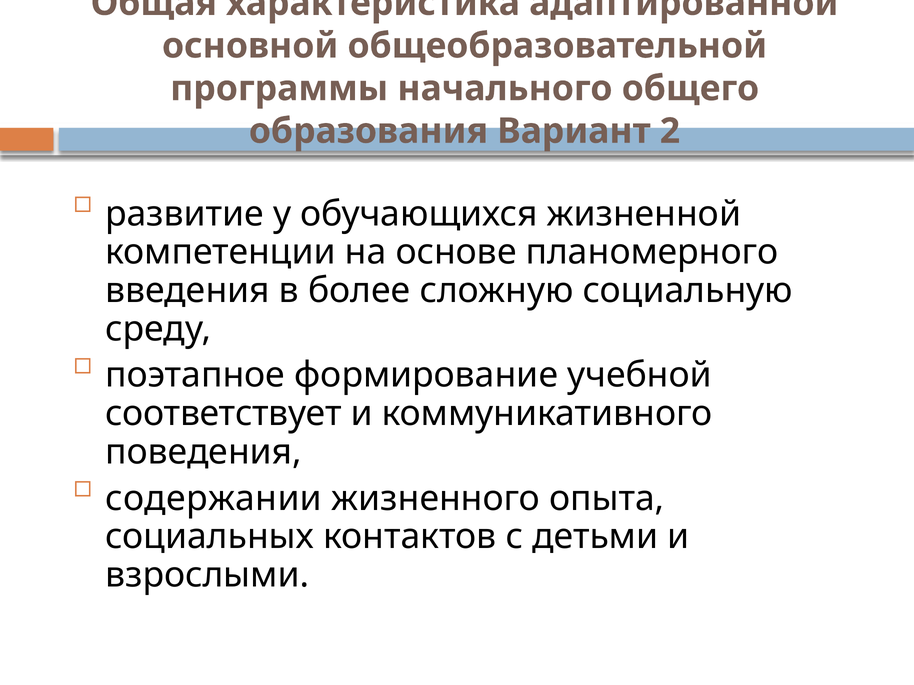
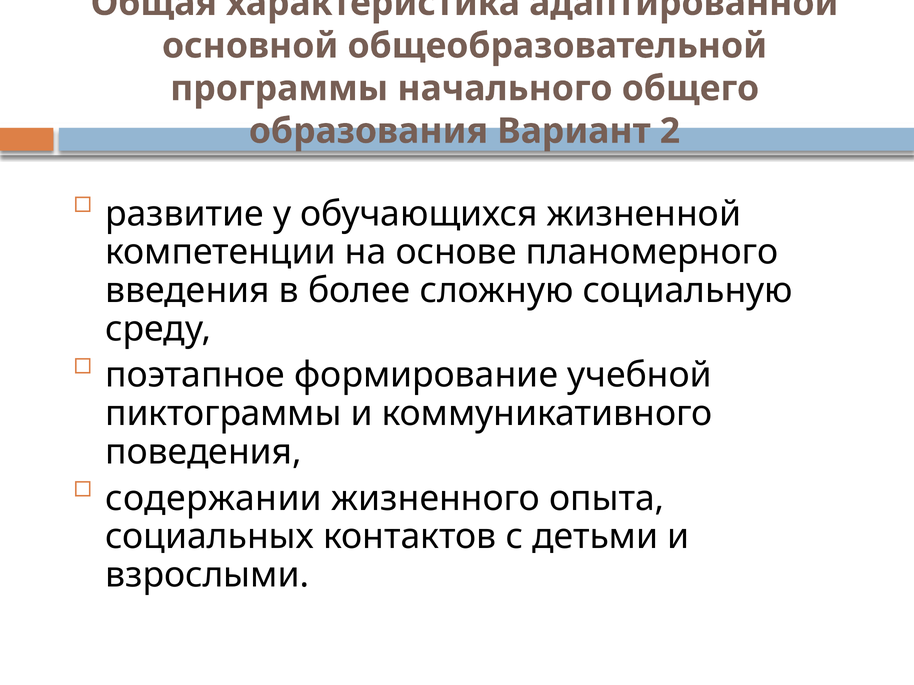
соответствует: соответствует -> пиктограммы (223, 414)
